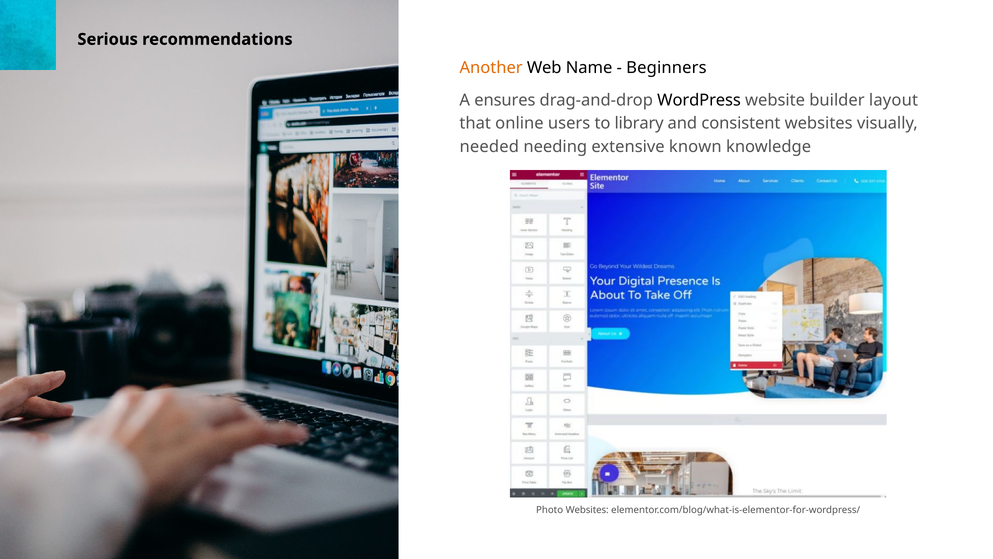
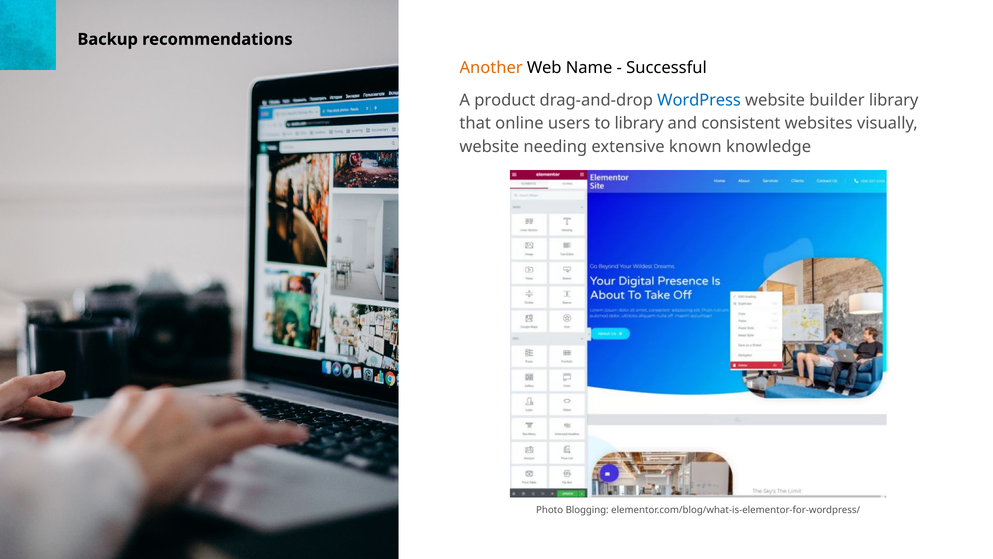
Serious: Serious -> Backup (108, 39)
Beginners: Beginners -> Successful (667, 68)
ensures: ensures -> product (505, 100)
WordPress colour: black -> blue (699, 100)
builder layout: layout -> library (894, 100)
needed: needed -> website (489, 147)
Photo Websites: Websites -> Blogging (587, 510)
